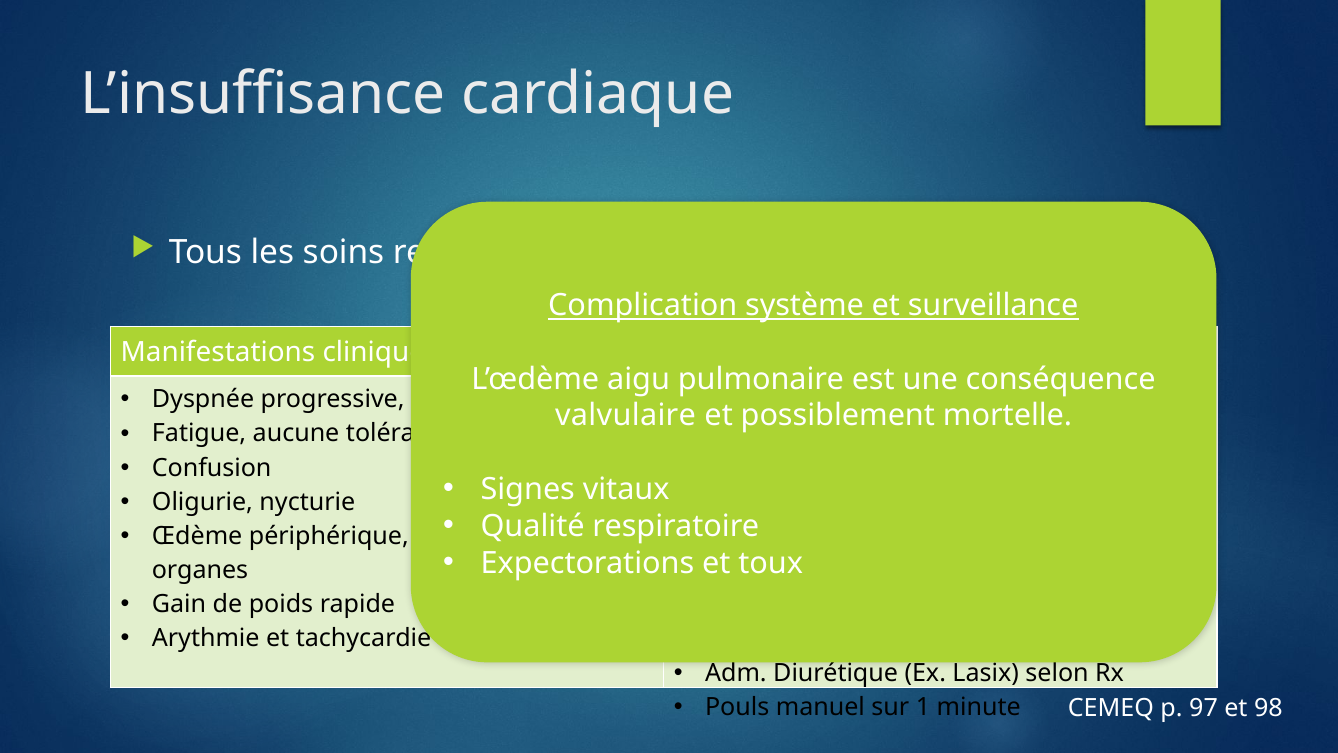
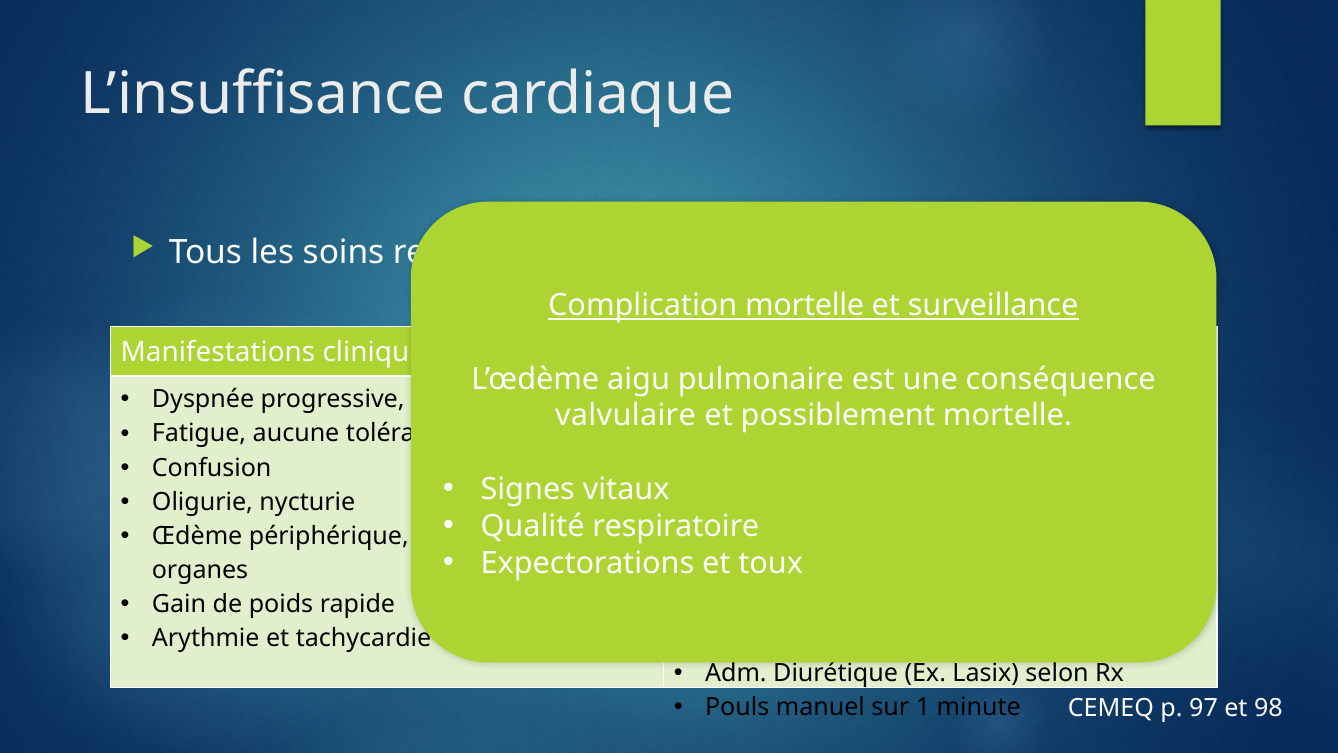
Complication système: système -> mortelle (805, 305)
